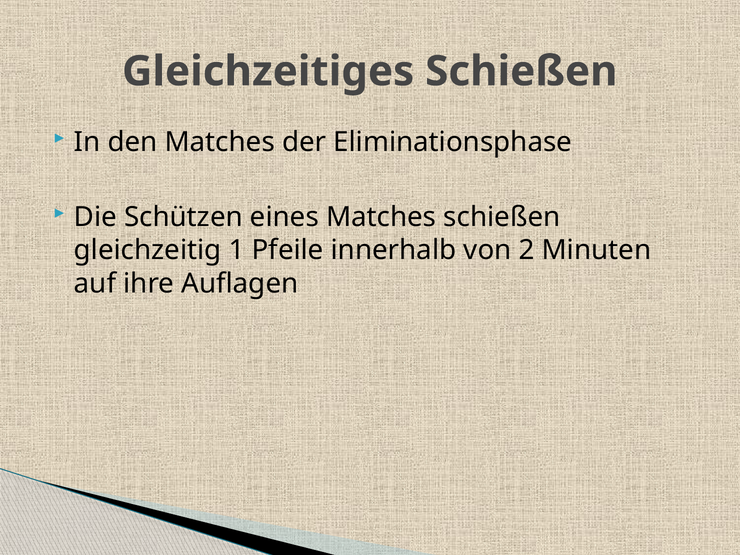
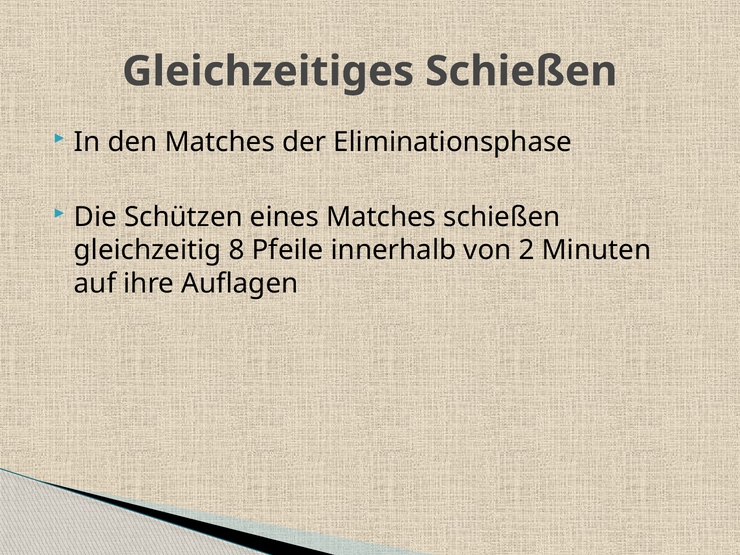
1: 1 -> 8 (237, 250)
